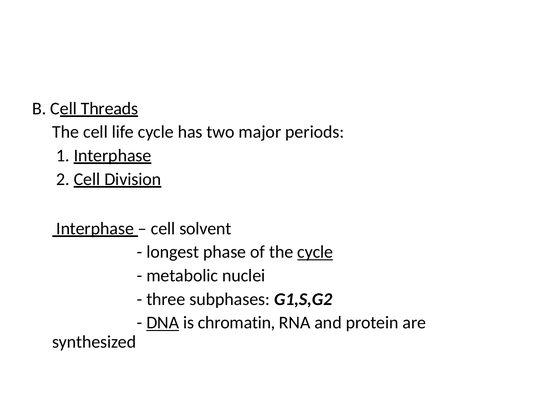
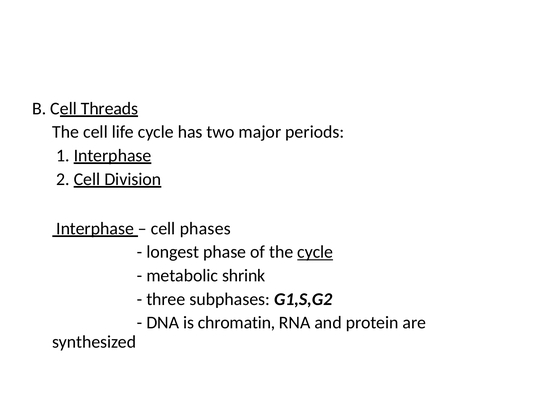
solvent: solvent -> phases (205, 228)
nuclei: nuclei -> shrink (244, 275)
DNA underline: present -> none (163, 322)
